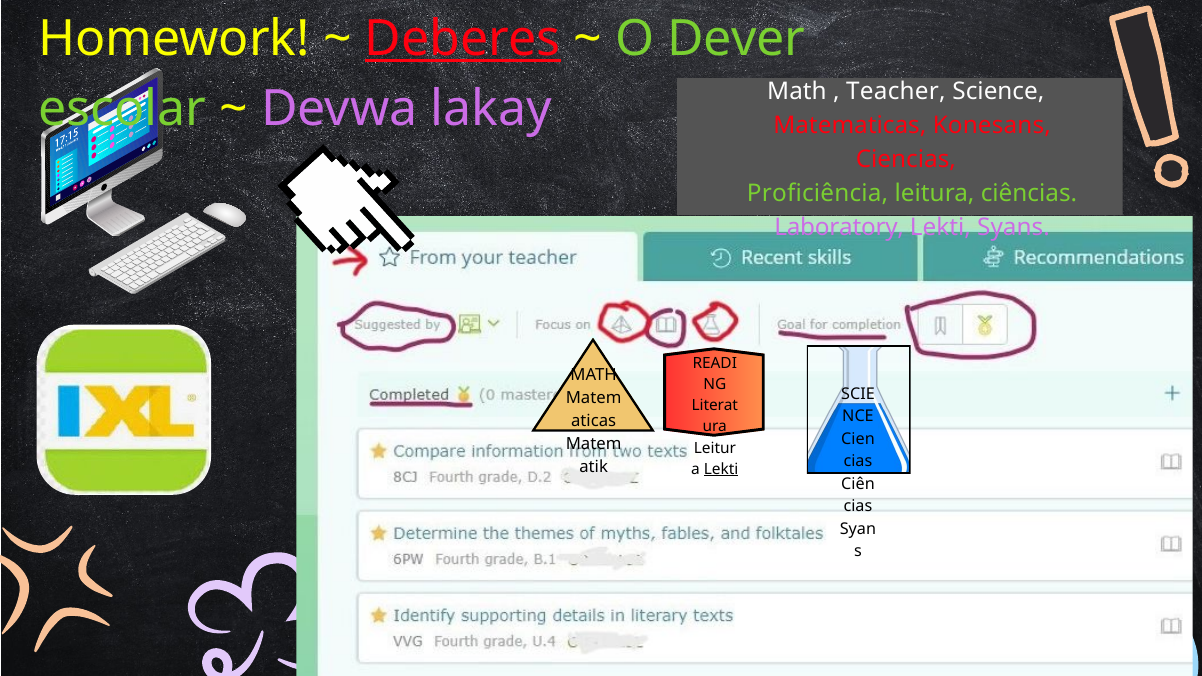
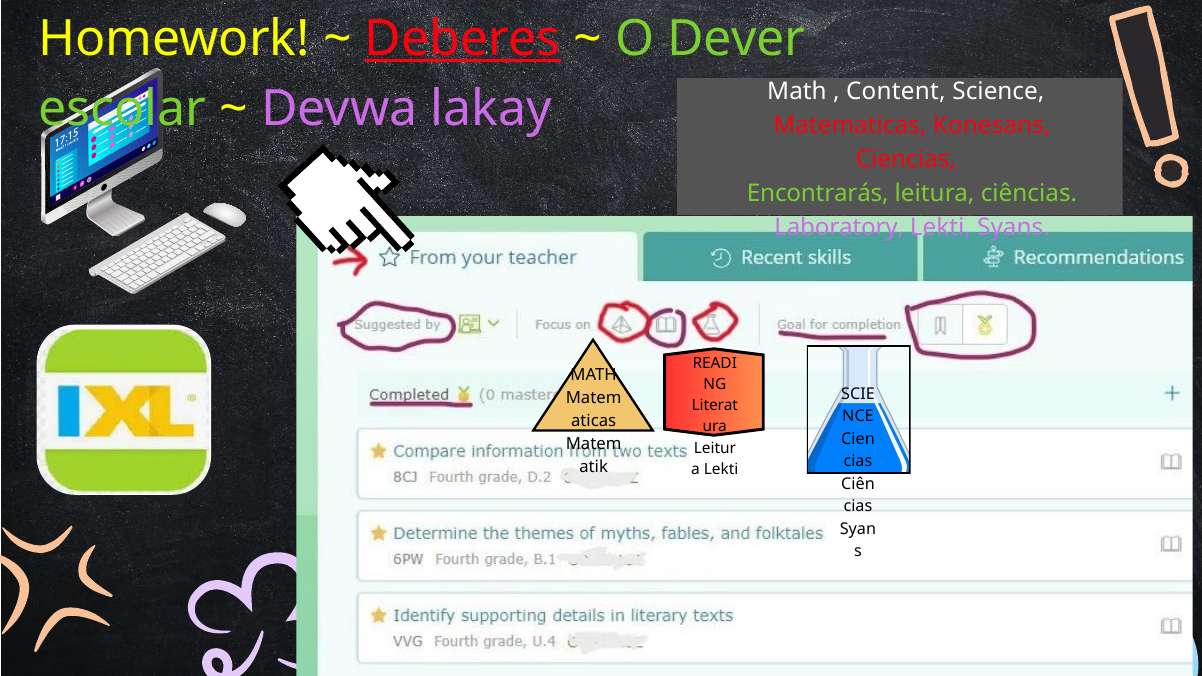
Teacher: Teacher -> Content (896, 91)
Proficiência: Proficiência -> Encontrarás (818, 193)
Lekti underline: present -> none (721, 469)
